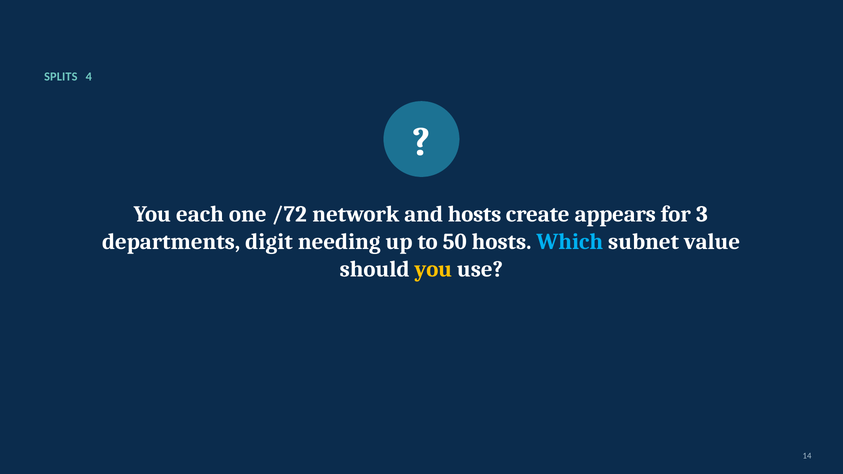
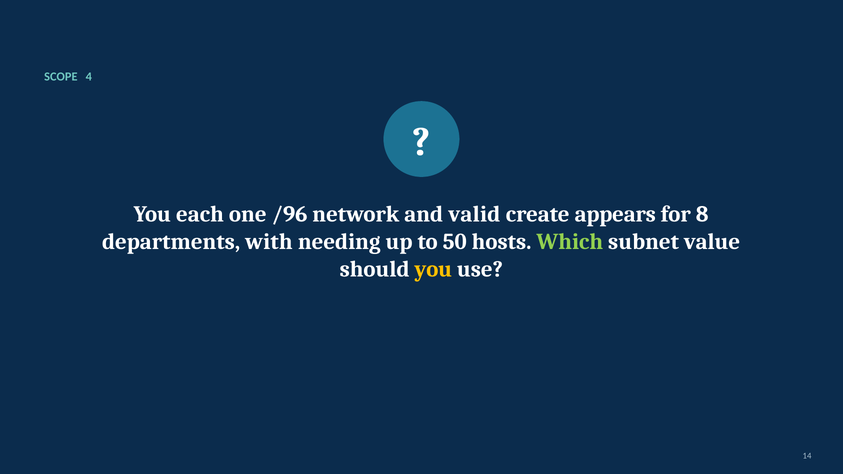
SPLITS: SPLITS -> SCOPE (61, 77)
/72: /72 -> /96 (290, 214)
and hosts: hosts -> valid (474, 214)
3: 3 -> 8 (702, 214)
digit: digit -> with (269, 242)
Which colour: light blue -> light green (570, 242)
